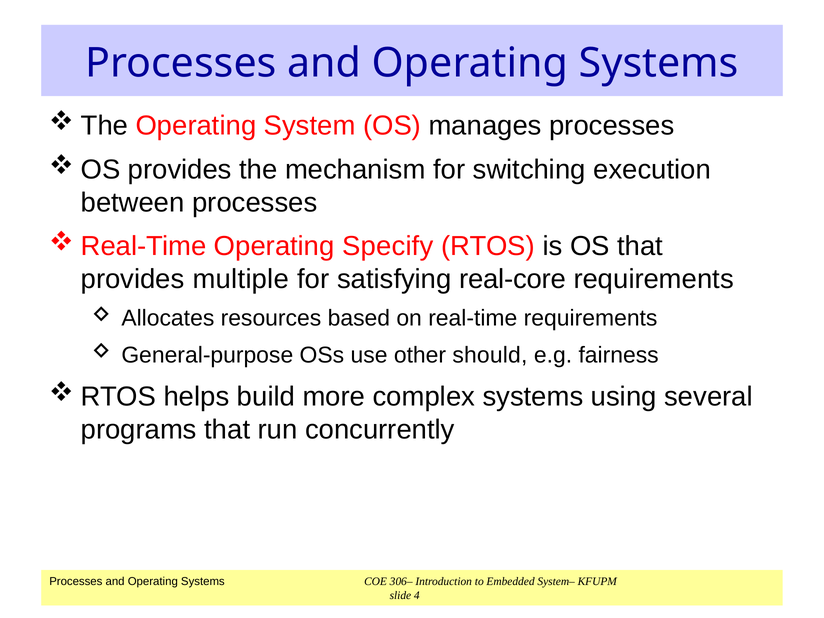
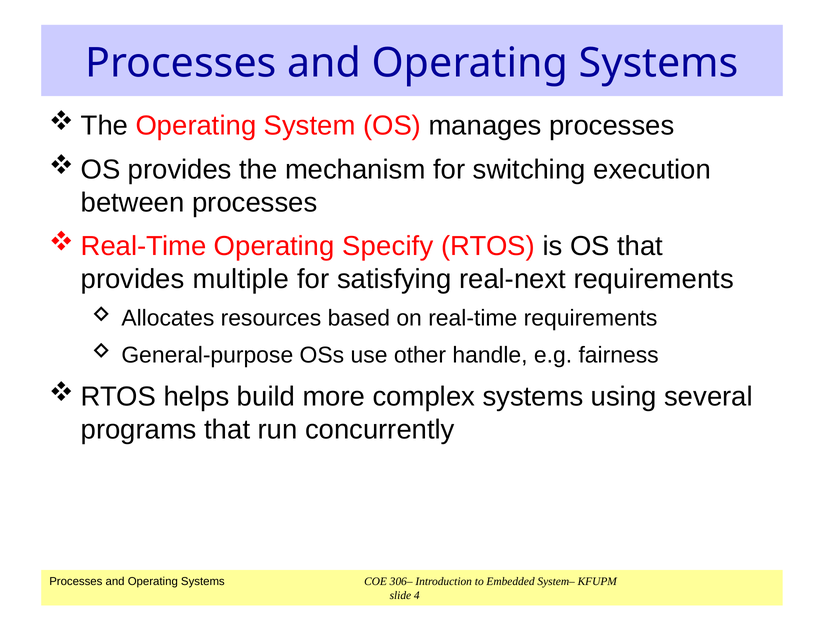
real-core: real-core -> real-next (513, 279)
should: should -> handle (490, 355)
